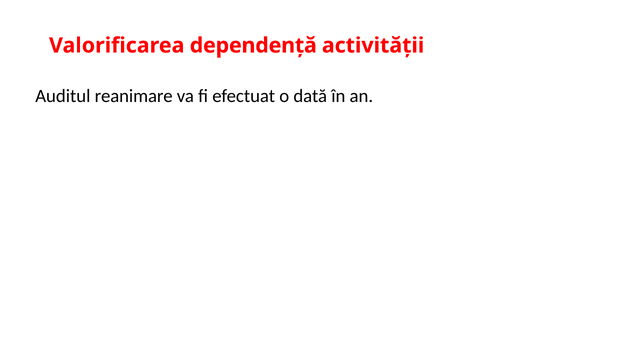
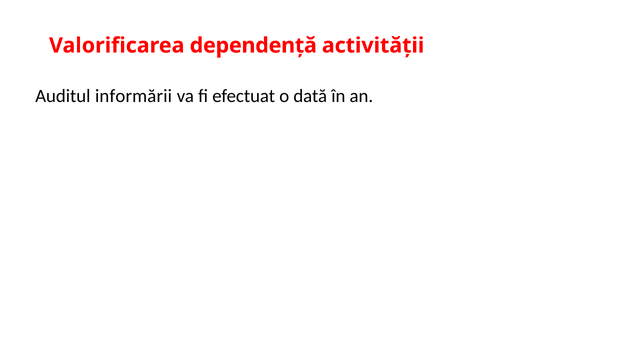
reanimare: reanimare -> informării (134, 96)
